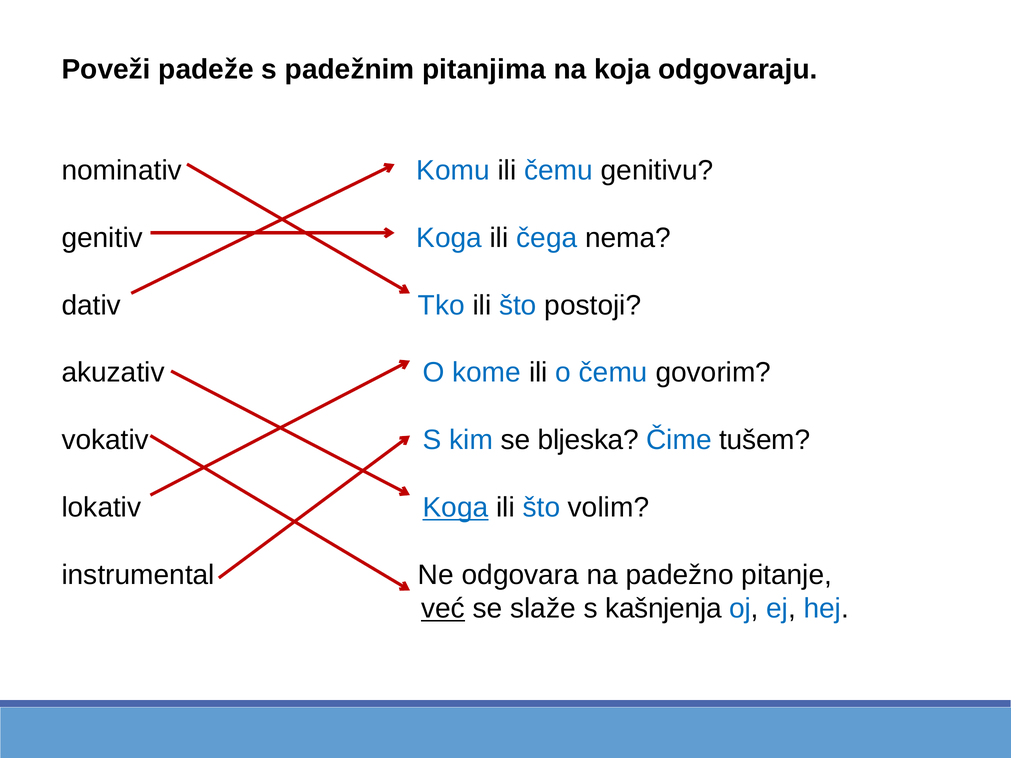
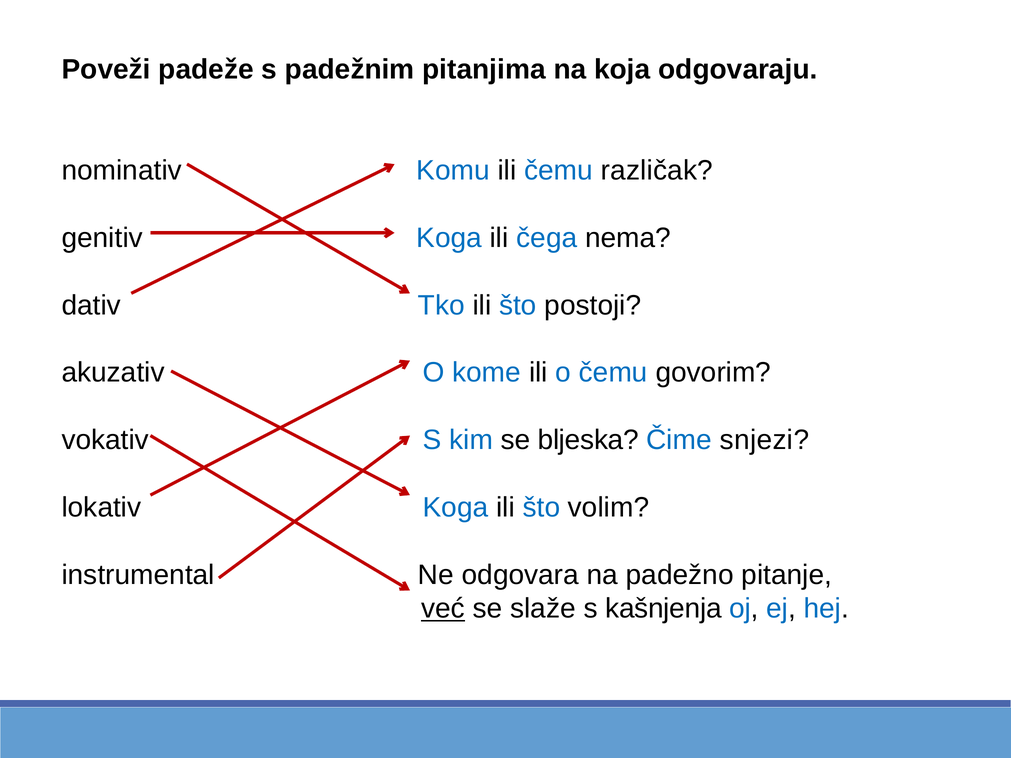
genitivu: genitivu -> različak (657, 171)
tušem: tušem -> snjezi (765, 440)
Koga underline: present -> none (456, 508)
